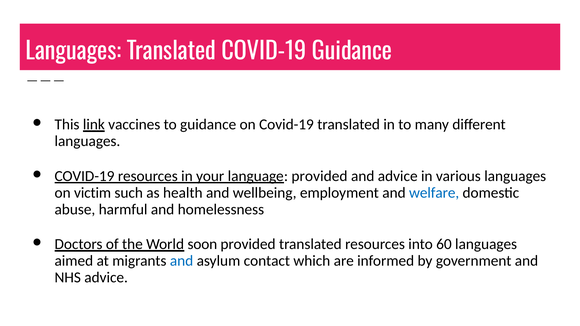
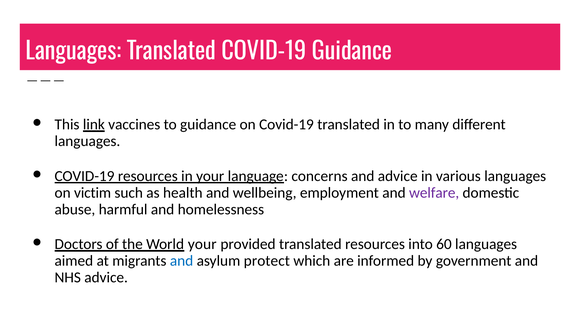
language provided: provided -> concerns (319, 176)
welfare colour: blue -> purple (434, 193)
World soon: soon -> your (202, 244)
contact: contact -> protect (267, 261)
